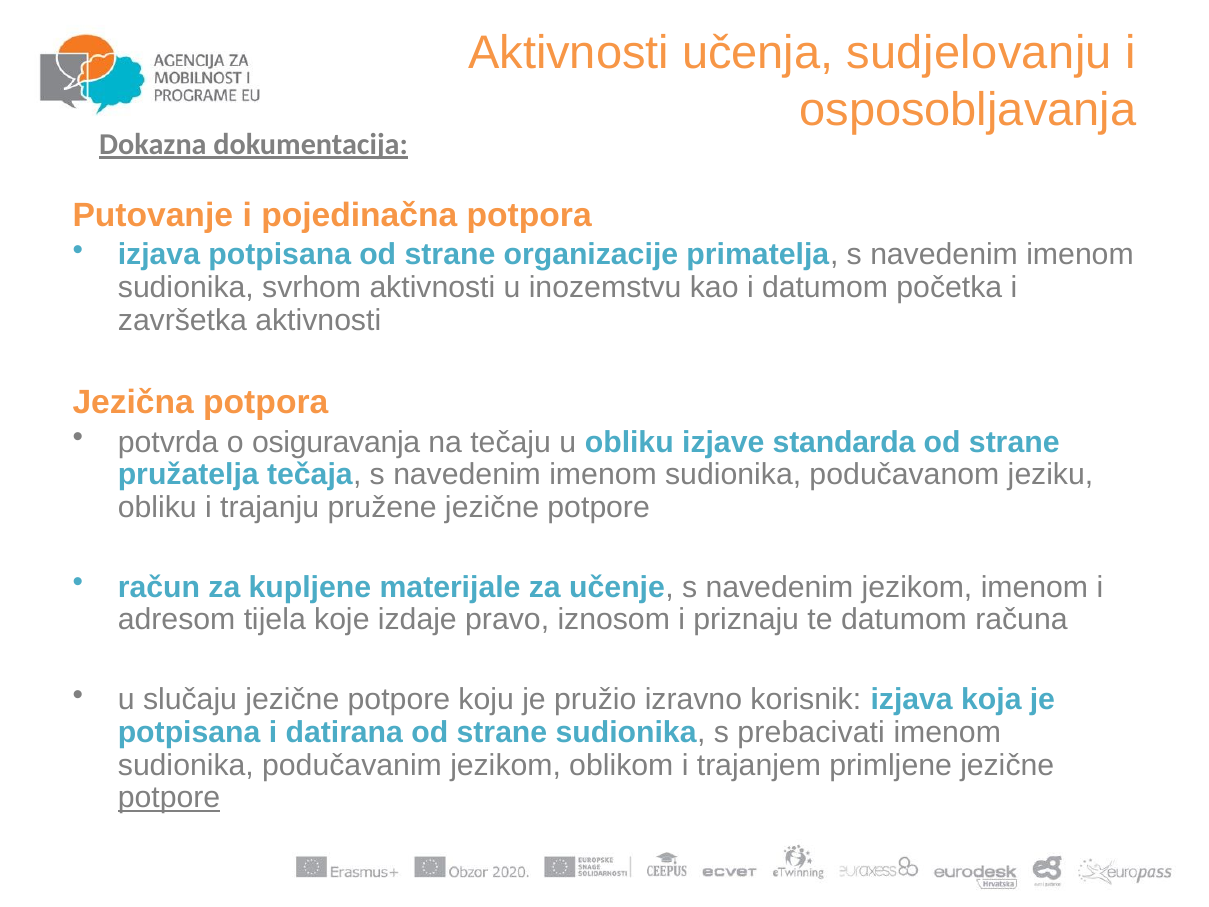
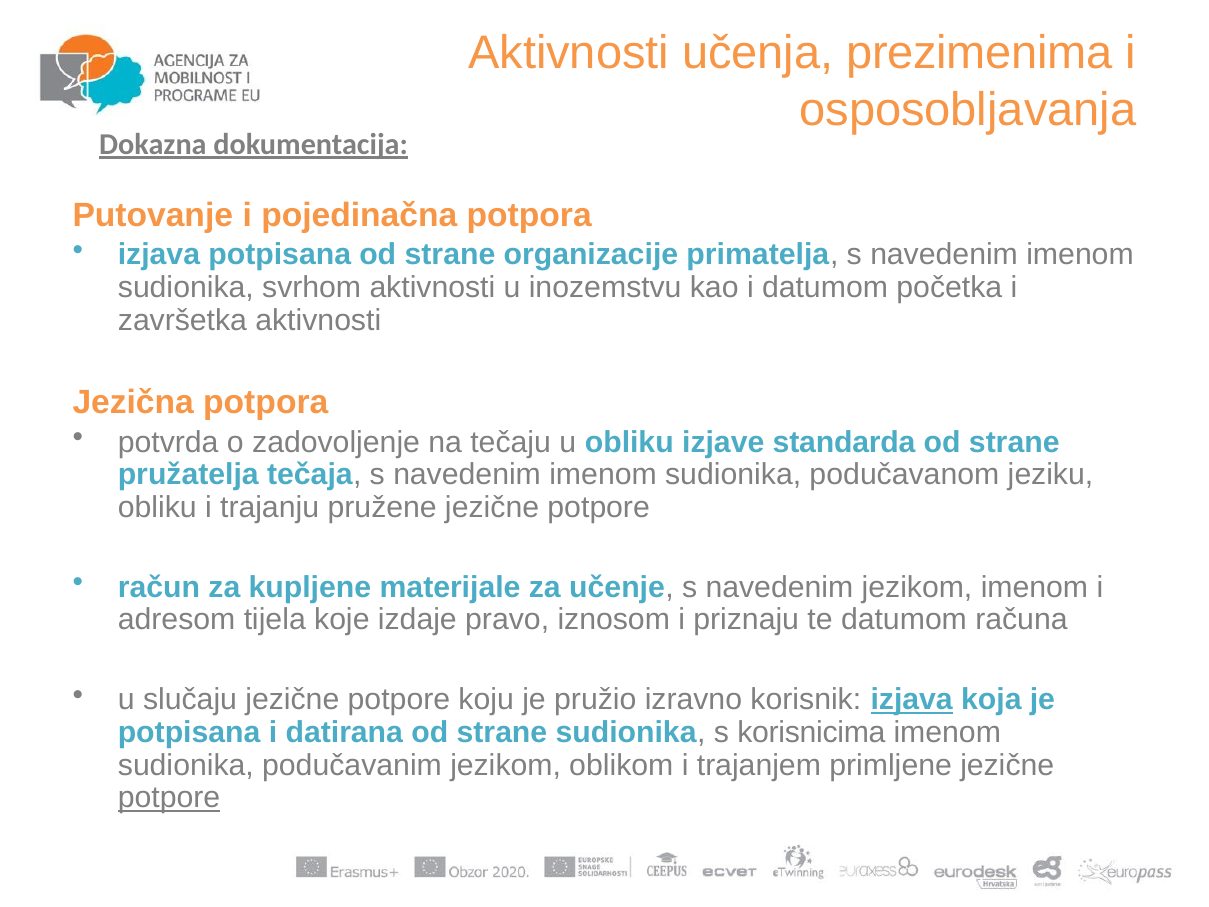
sudjelovanju: sudjelovanju -> prezimenima (979, 53)
osiguravanja: osiguravanja -> zadovoljenje (336, 442)
izjava underline: none -> present (912, 700)
prebacivati: prebacivati -> korisnicima (811, 732)
